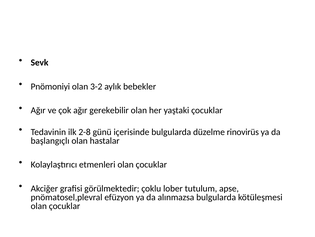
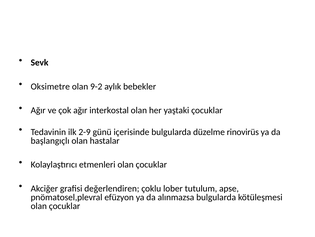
Pnömoniyi: Pnömoniyi -> Oksimetre (50, 86)
3-2: 3-2 -> 9-2 (96, 86)
gerekebilir: gerekebilir -> interkostal (109, 110)
2-8: 2-8 -> 2-9 (85, 132)
görülmektedir: görülmektedir -> değerlendiren (112, 188)
